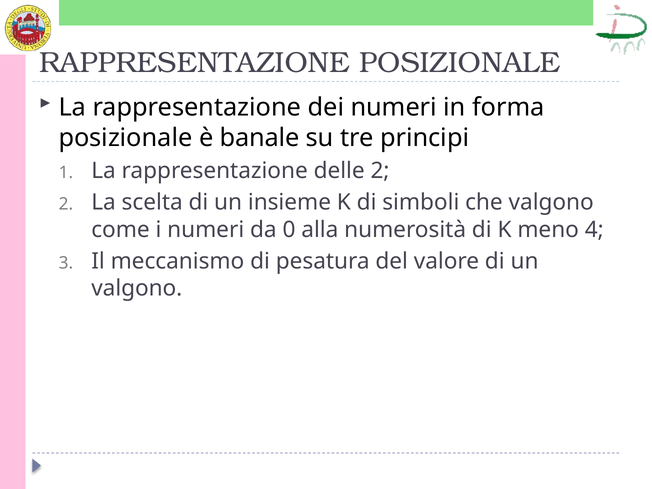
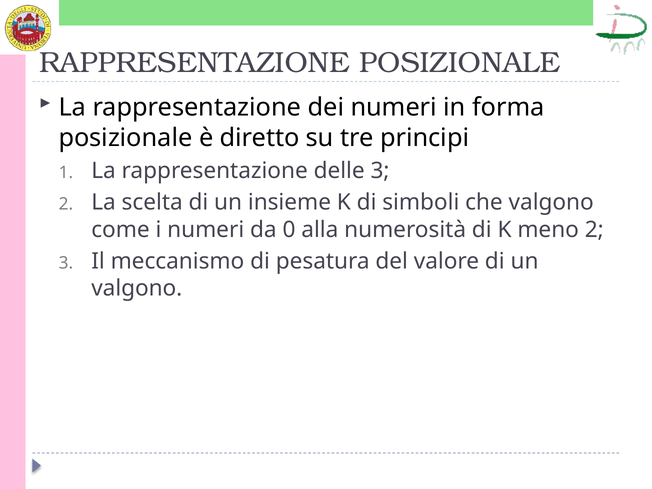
banale: banale -> diretto (260, 138)
delle 2: 2 -> 3 (380, 171)
meno 4: 4 -> 2 (594, 230)
